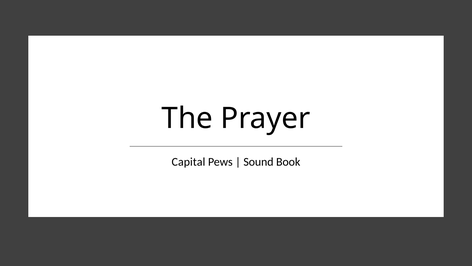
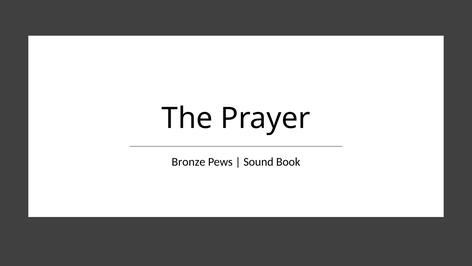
Capital: Capital -> Bronze (188, 162)
